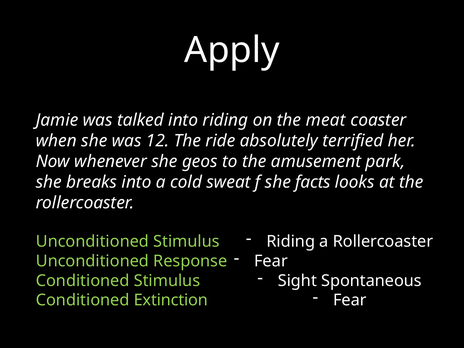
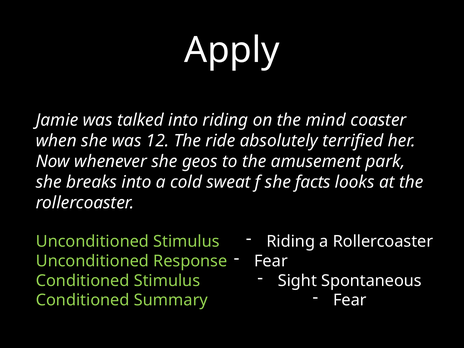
meat: meat -> mind (326, 120)
Extinction: Extinction -> Summary (171, 300)
